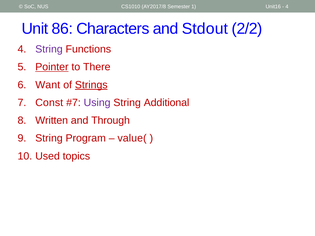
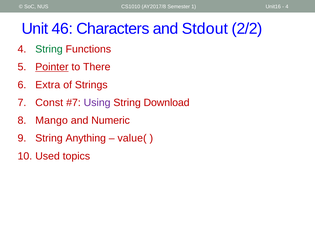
86: 86 -> 46 (62, 29)
String colour: purple -> green (49, 49)
Want: Want -> Extra (48, 85)
Strings underline: present -> none (91, 85)
Additional: Additional -> Download (167, 103)
Written: Written -> Mango (52, 121)
Through: Through -> Numeric (111, 121)
Program: Program -> Anything (86, 138)
